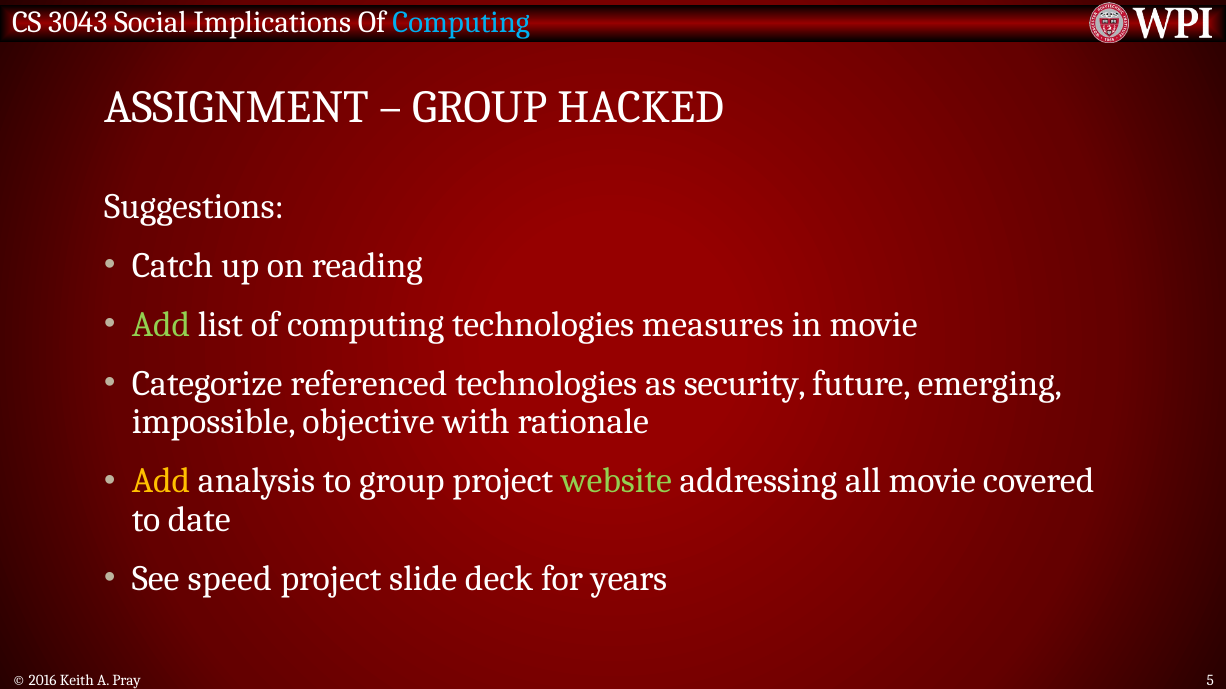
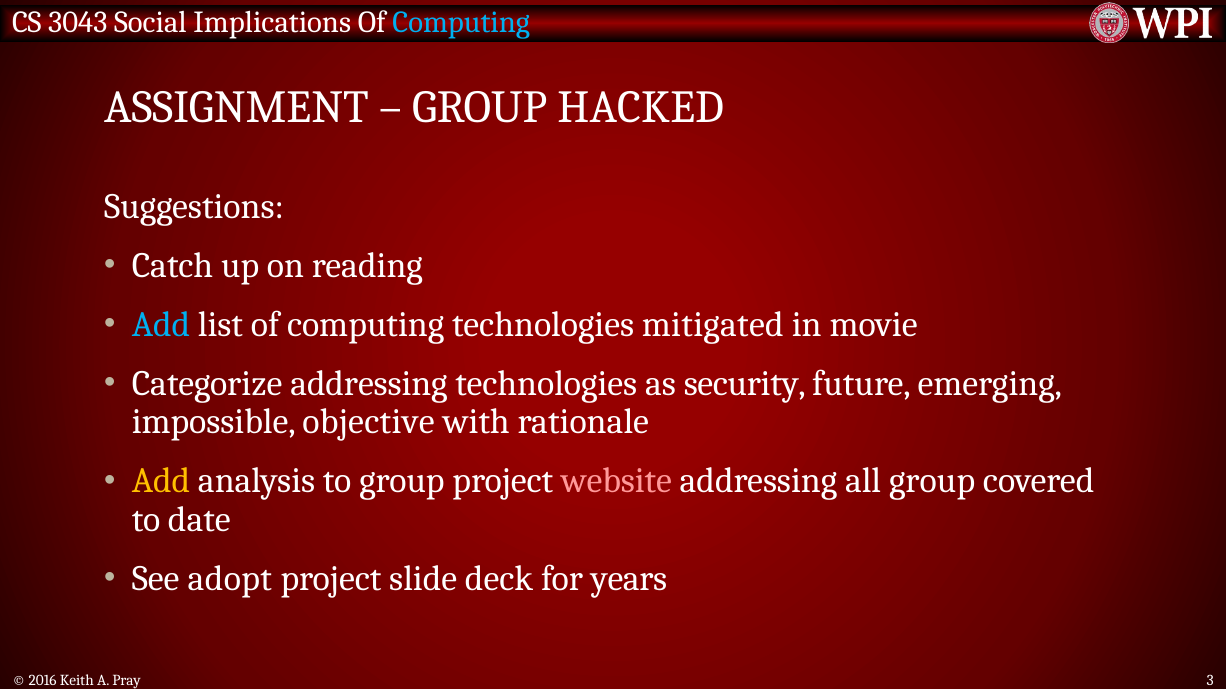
Add colour: light green -> light blue (161, 325)
measures: measures -> mitigated (713, 325)
Categorize referenced: referenced -> addressing (369, 384)
website colour: light green -> pink (616, 481)
all movie: movie -> group (932, 481)
speed: speed -> adopt (230, 579)
5: 5 -> 3 (1210, 681)
